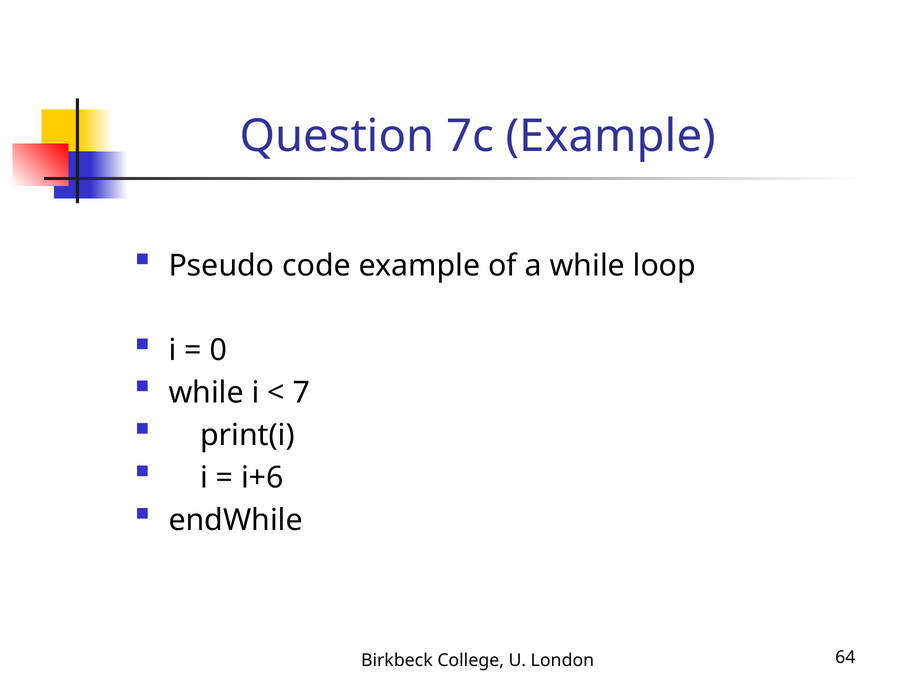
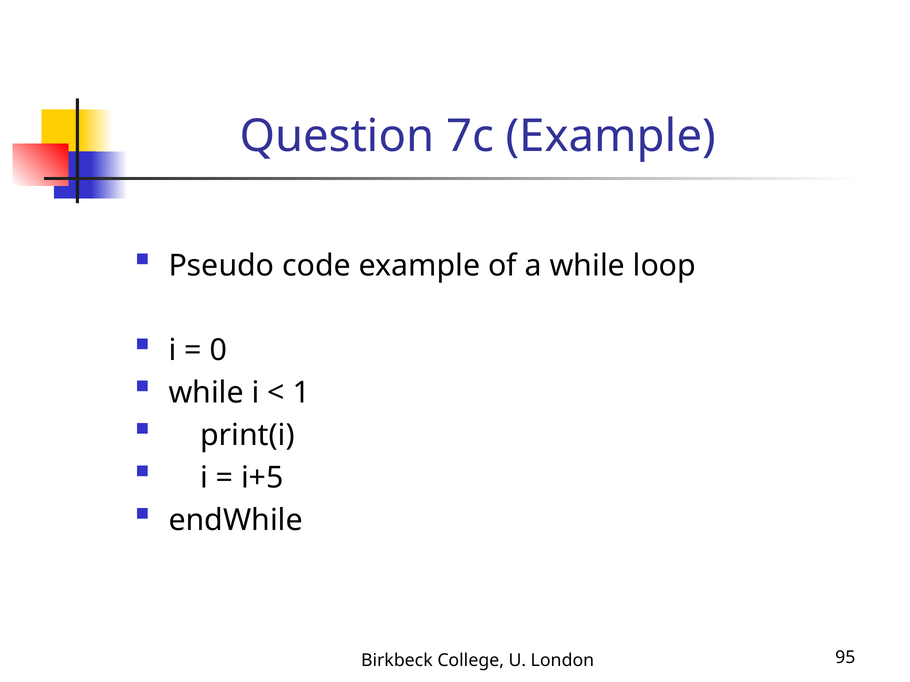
7: 7 -> 1 (301, 393)
i+6: i+6 -> i+5 (262, 478)
64: 64 -> 95 (845, 658)
